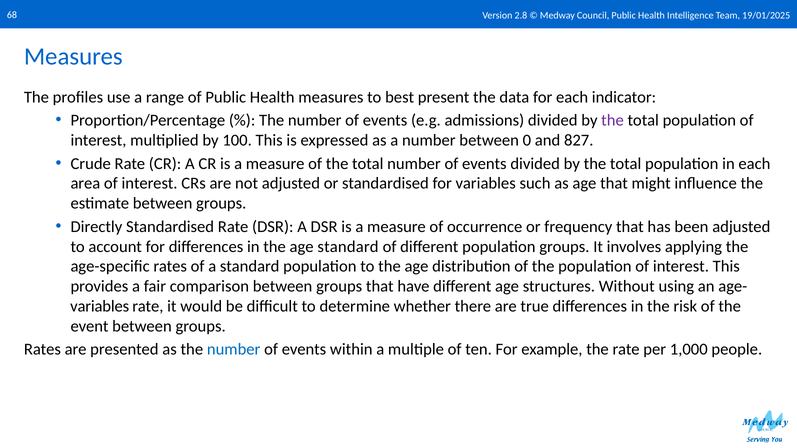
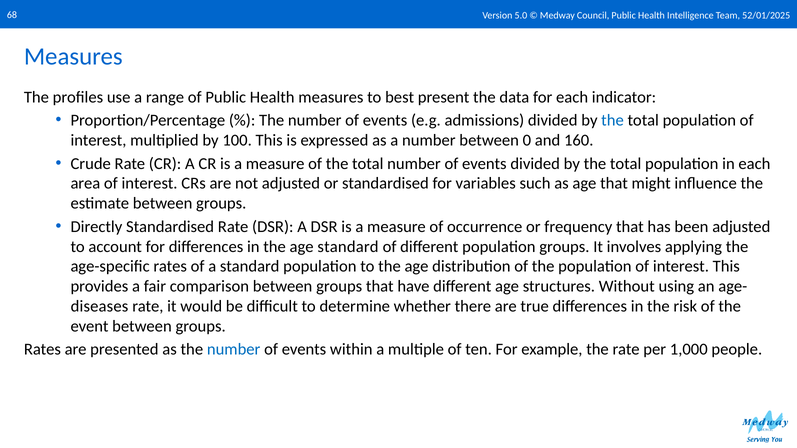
2.8: 2.8 -> 5.0 (521, 15)
19/01/2025: 19/01/2025 -> 52/01/2025 (766, 15)
the colour: purple -> blue (613, 121)
827: 827 -> 160 (579, 140)
variables: variables -> diseases (99, 307)
